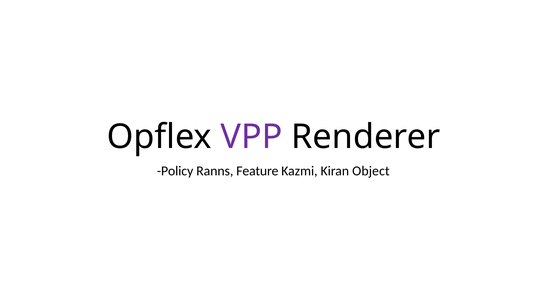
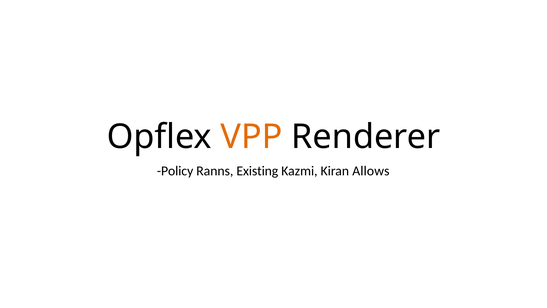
VPP colour: purple -> orange (252, 137)
Feature: Feature -> Existing (257, 171)
Object: Object -> Allows (371, 171)
